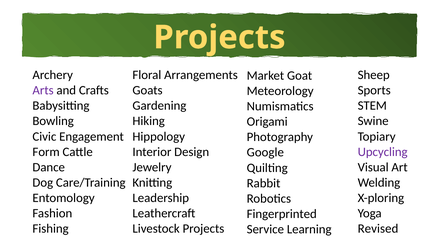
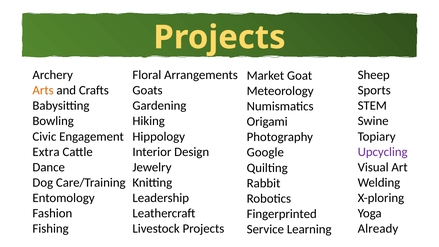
Arts colour: purple -> orange (43, 90)
Form: Form -> Extra (46, 152)
Revised: Revised -> Already (378, 229)
